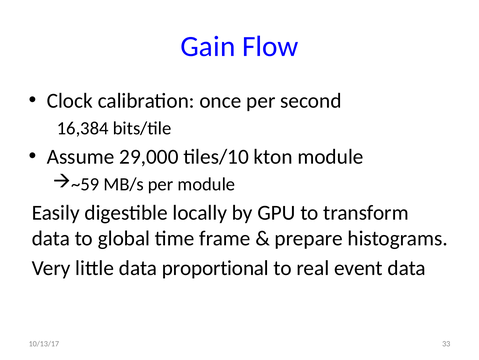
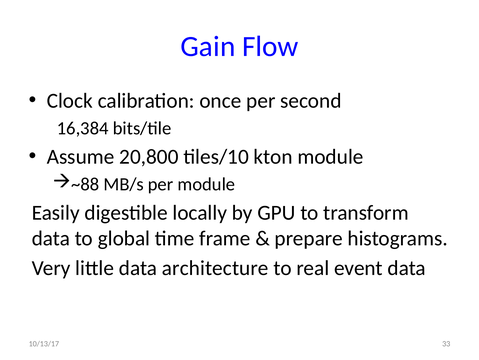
29,000: 29,000 -> 20,800 (149, 156)
~59: ~59 -> ~88 (85, 184)
proportional: proportional -> architecture (215, 268)
